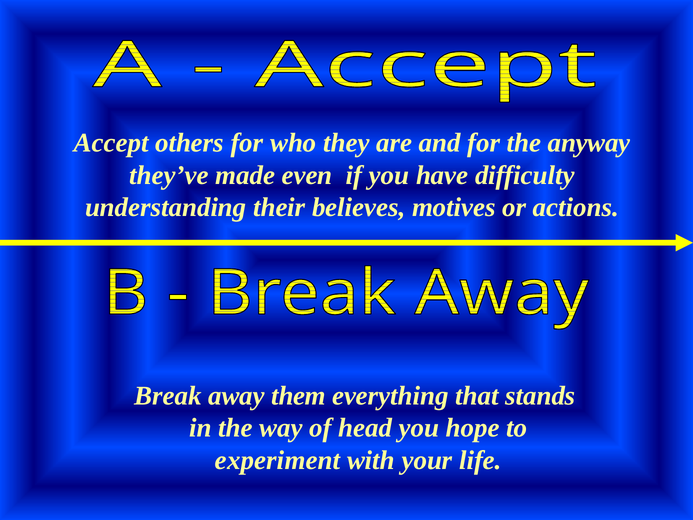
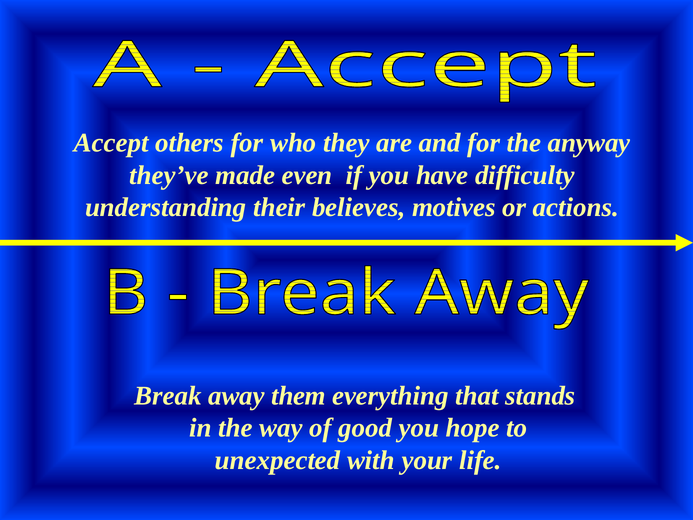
head: head -> good (365, 428)
experiment: experiment -> unexpected (278, 460)
